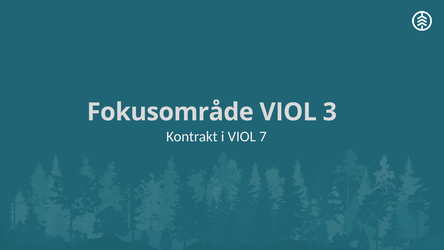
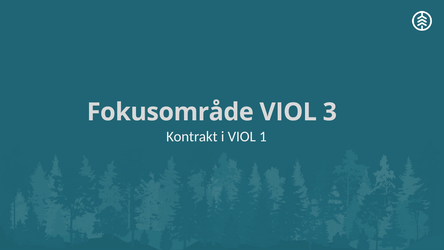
7: 7 -> 1 (263, 136)
